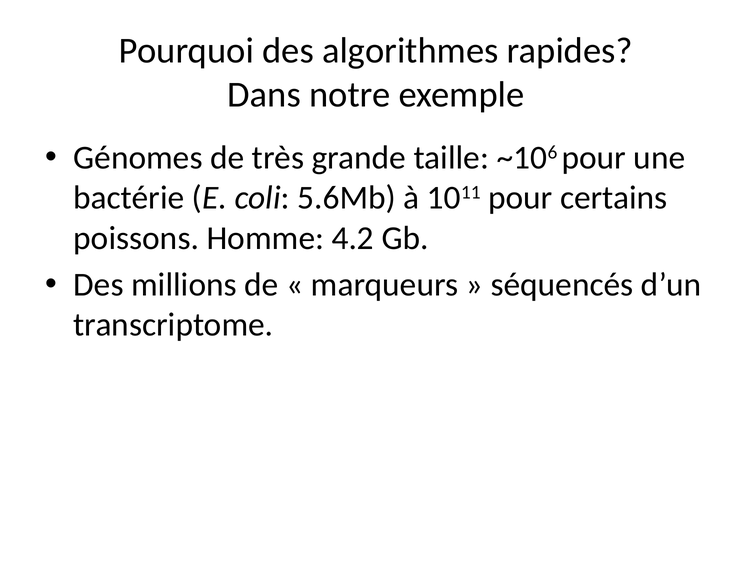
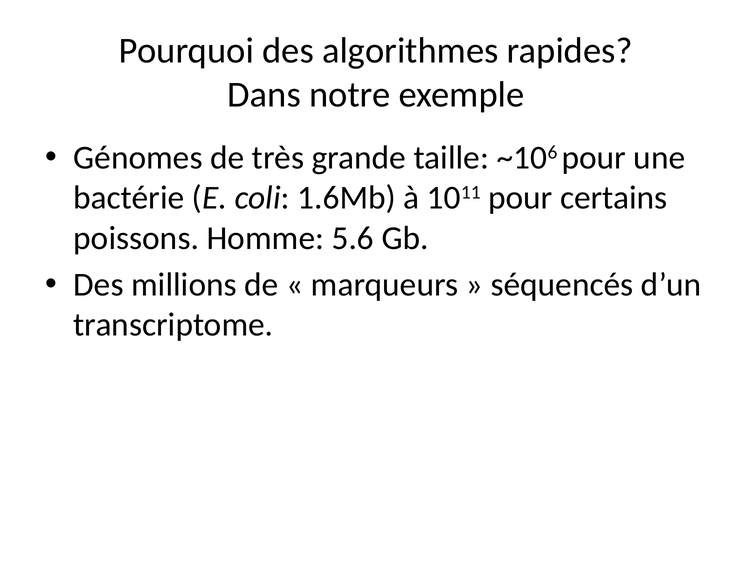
5.6Mb: 5.6Mb -> 1.6Mb (347, 198)
4.2: 4.2 -> 5.6 (353, 238)
